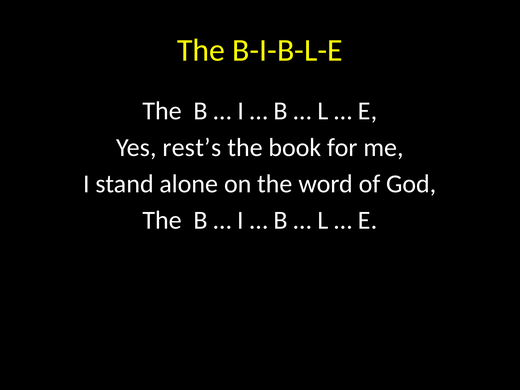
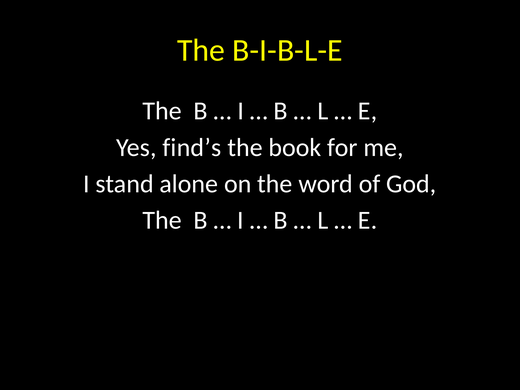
rest’s: rest’s -> find’s (192, 147)
